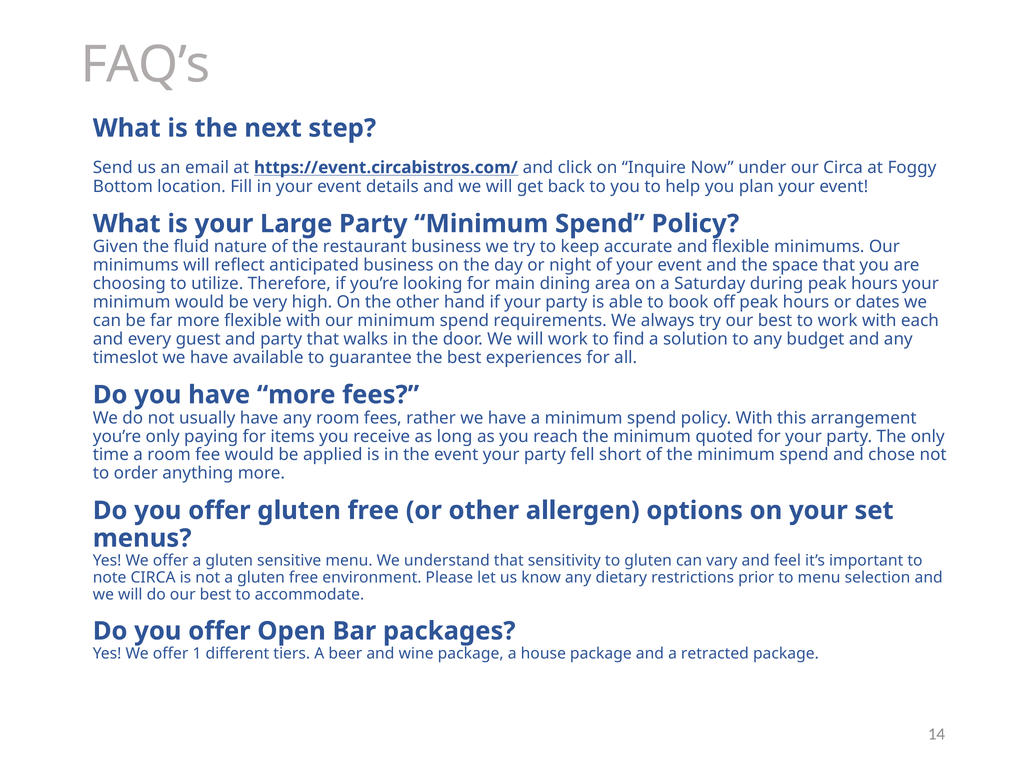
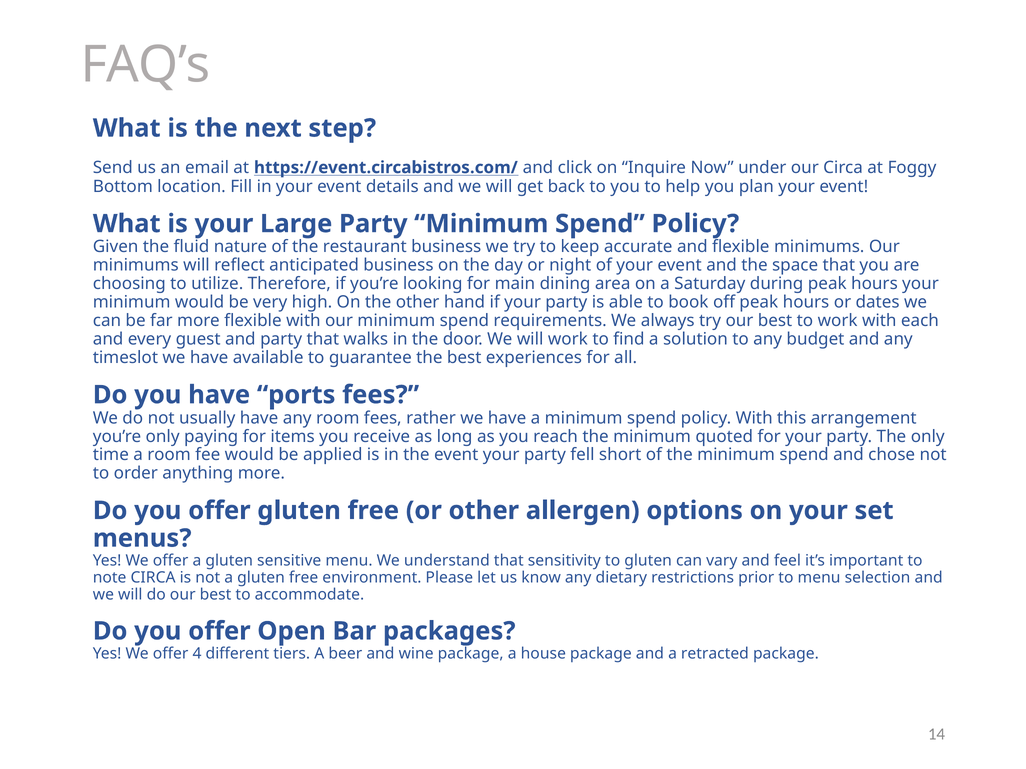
have more: more -> ports (296, 395)
1: 1 -> 4 (197, 654)
